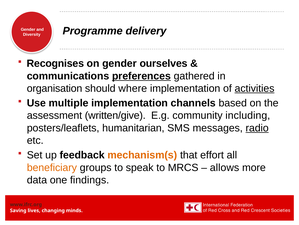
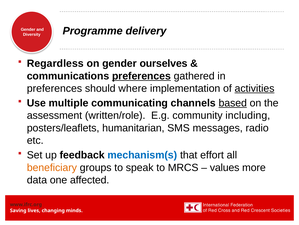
Recognises: Recognises -> Regardless (55, 63)
organisation: organisation -> preferences (54, 88)
multiple implementation: implementation -> communicating (130, 103)
based underline: none -> present (233, 103)
written/give: written/give -> written/role (115, 115)
radio underline: present -> none (257, 128)
mechanism(s colour: orange -> blue (142, 155)
allows: allows -> values (225, 167)
findings: findings -> affected (90, 180)
